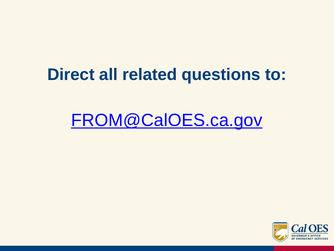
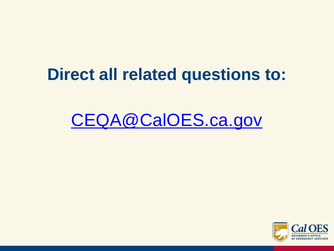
FROM@CalOES.ca.gov: FROM@CalOES.ca.gov -> CEQA@CalOES.ca.gov (167, 120)
